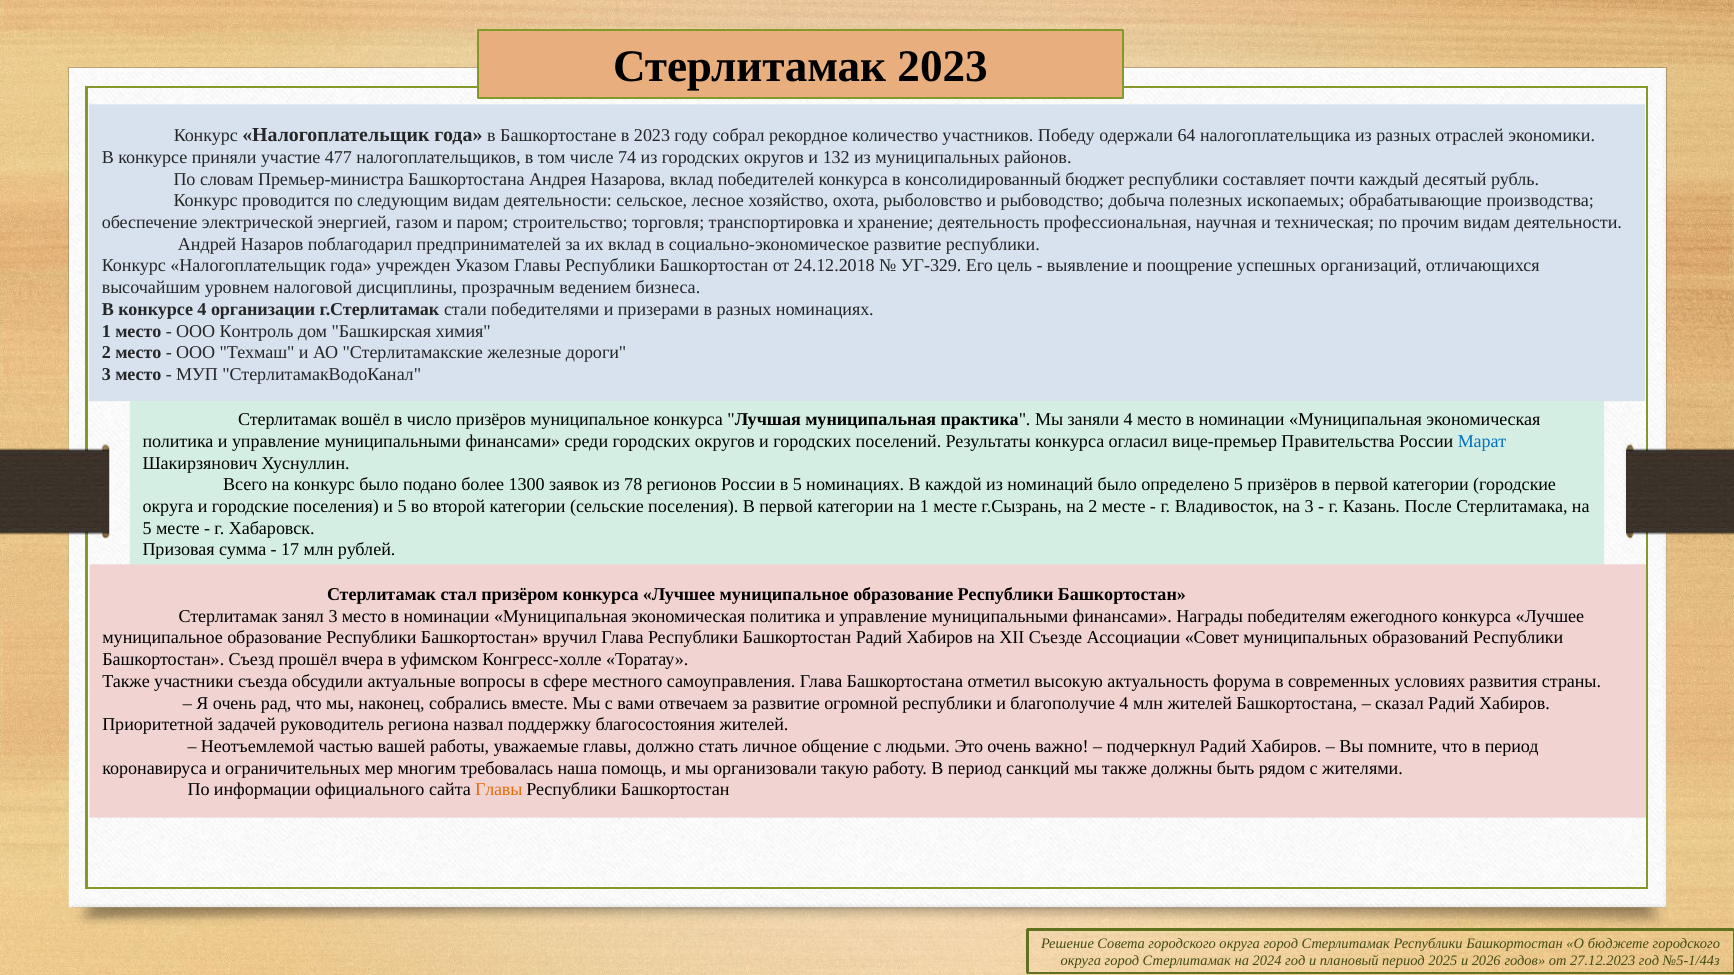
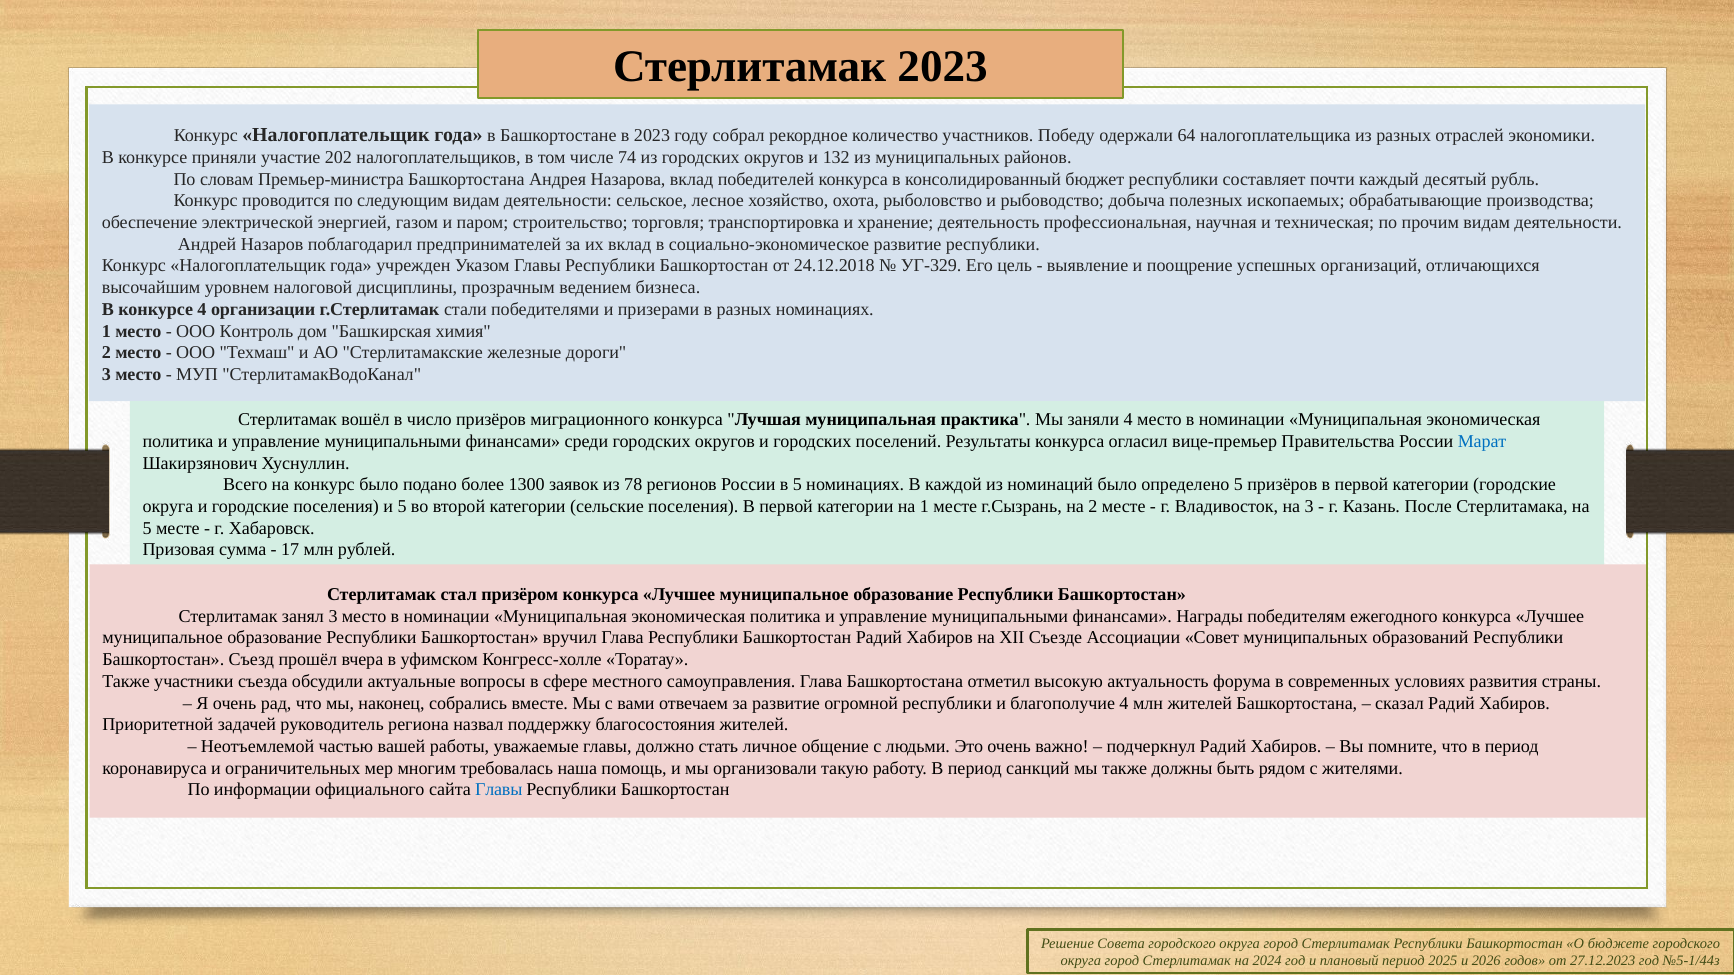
477: 477 -> 202 (338, 158)
призёров муниципальное: муниципальное -> миграционного (590, 420)
Главы colour: orange -> blue (499, 790)
